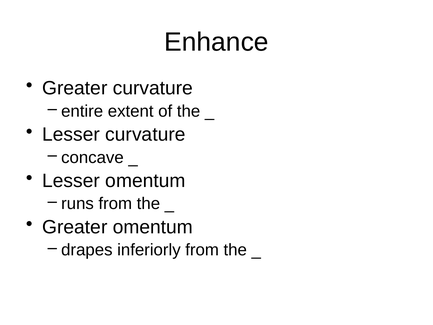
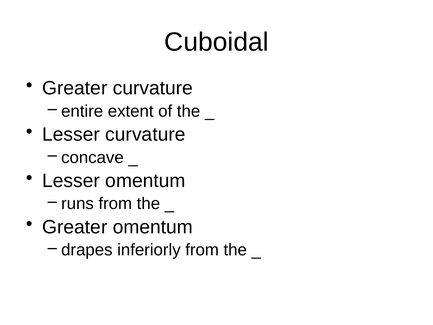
Enhance: Enhance -> Cuboidal (216, 42)
